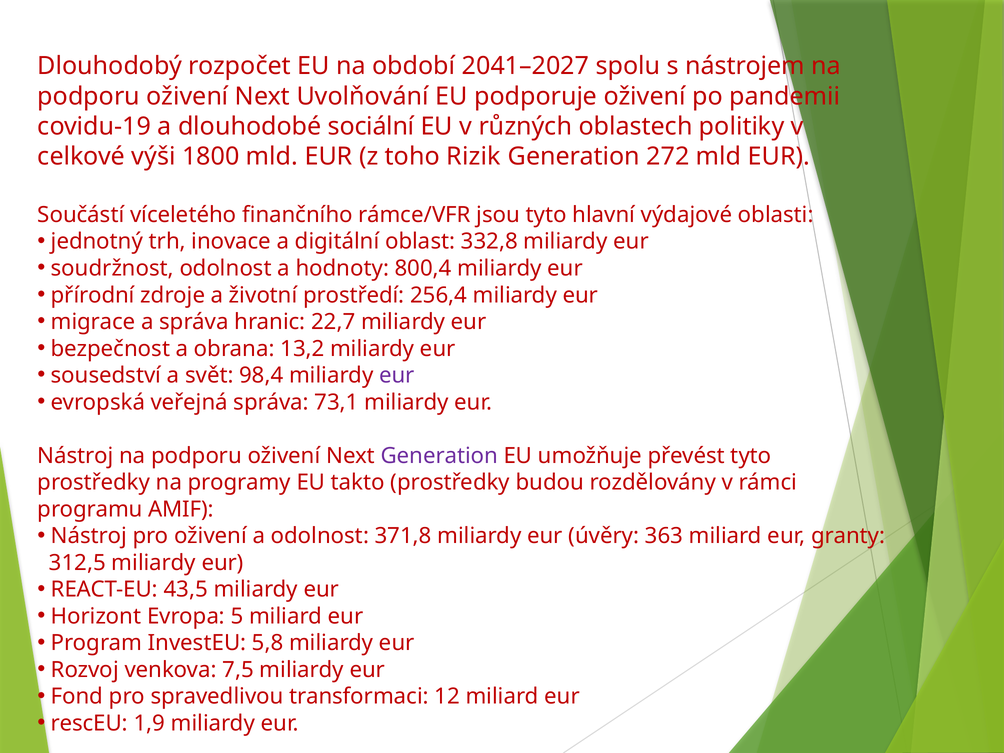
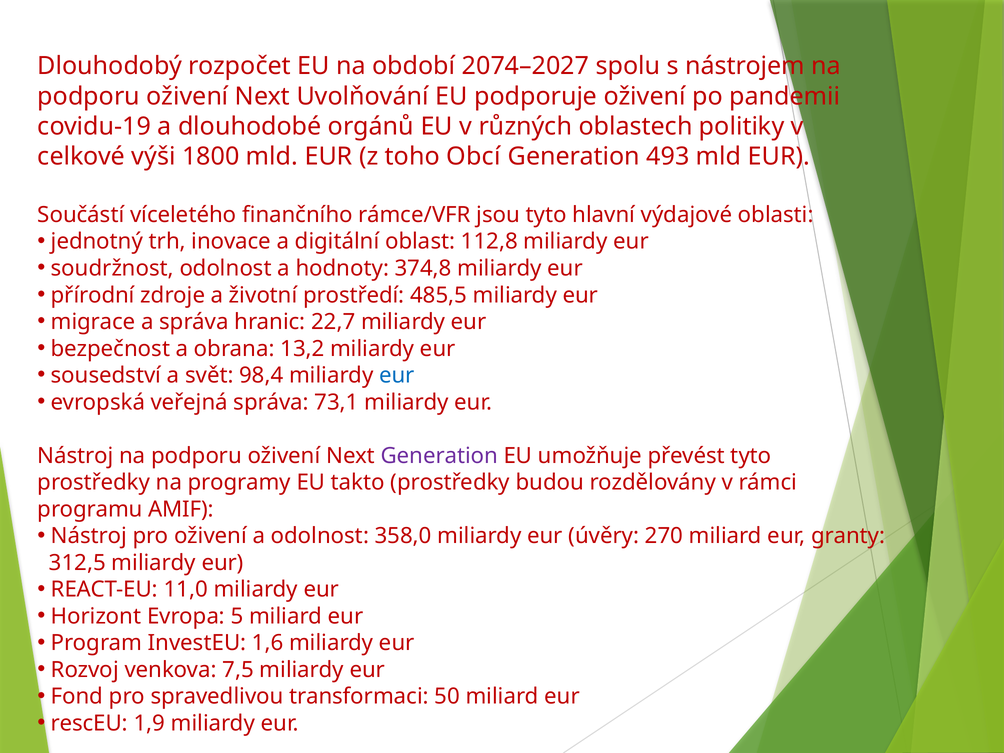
2041–2027: 2041–2027 -> 2074–2027 (526, 66)
sociální: sociální -> orgánů (371, 126)
Rizik: Rizik -> Obcí (474, 157)
272: 272 -> 493 (668, 157)
332,8: 332,8 -> 112,8 (489, 242)
800,4: 800,4 -> 374,8 (423, 268)
256,4: 256,4 -> 485,5 (439, 295)
eur colour: purple -> blue (397, 375)
371,8: 371,8 -> 358,0 (403, 536)
363: 363 -> 270 (664, 536)
43,5: 43,5 -> 11,0 (186, 590)
5,8: 5,8 -> 1,6 (268, 643)
12: 12 -> 50 (447, 697)
